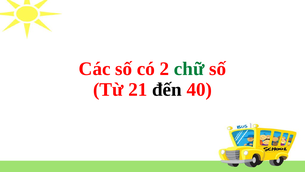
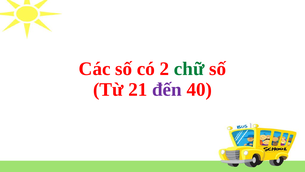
đến colour: black -> purple (167, 89)
